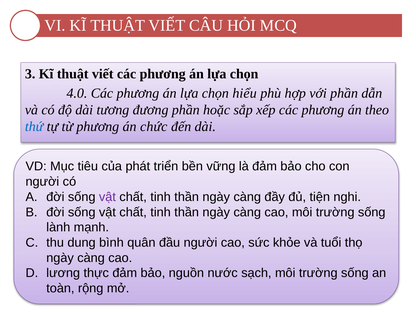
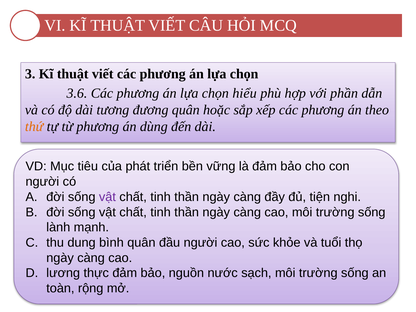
4.0: 4.0 -> 3.6 (77, 93)
đương phần: phần -> quân (186, 110)
thứ colour: blue -> orange (34, 126)
chức: chức -> dùng (154, 126)
